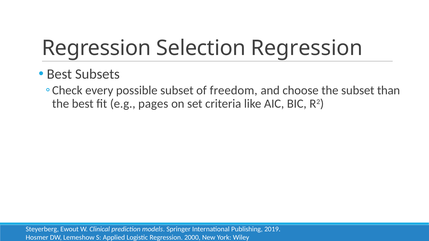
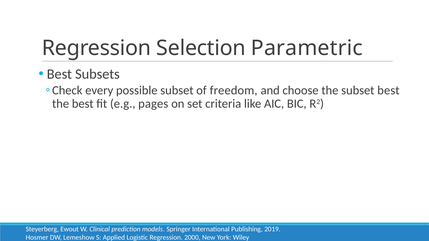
Selection Regression: Regression -> Parametric (307, 48)
subset than: than -> best (388, 90)
